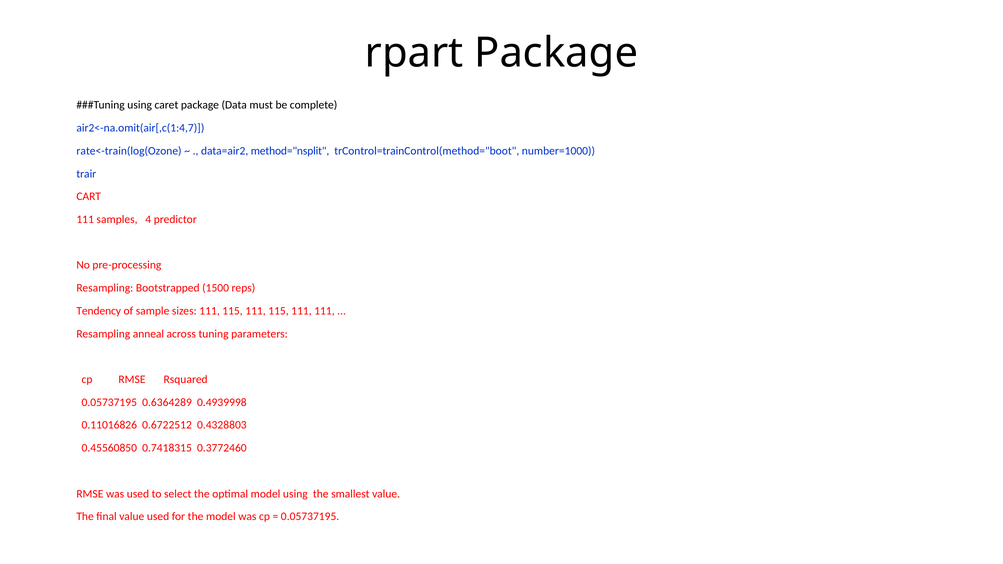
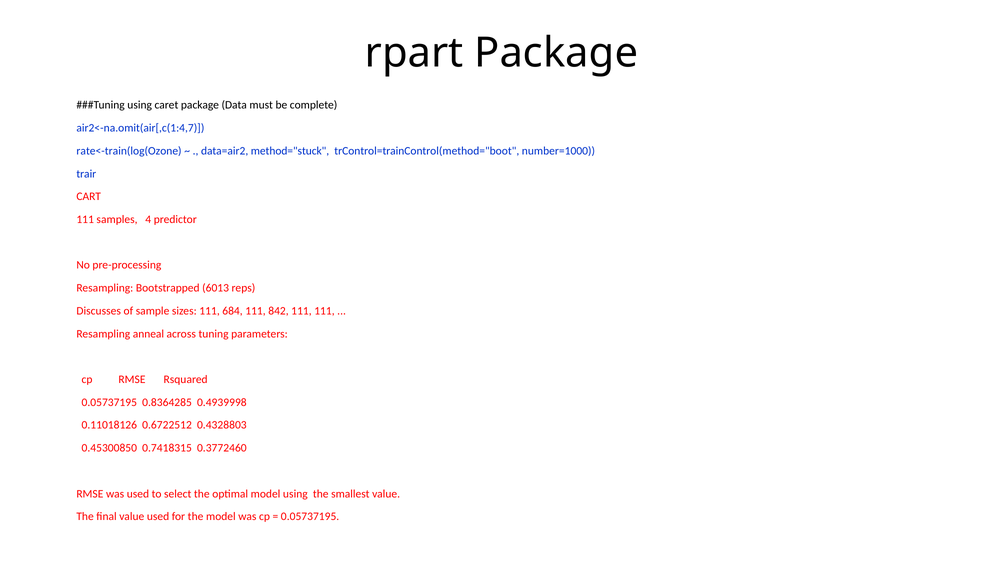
method="nsplit: method="nsplit -> method="stuck (290, 151)
1500: 1500 -> 6013 (216, 288)
Tendency: Tendency -> Discusses (99, 311)
sizes 111 115: 115 -> 684 (232, 311)
115: 115 -> 842 (278, 311)
0.6364289: 0.6364289 -> 0.8364285 (167, 402)
0.11016826: 0.11016826 -> 0.11018126 (109, 425)
0.45560850: 0.45560850 -> 0.45300850 (109, 448)
